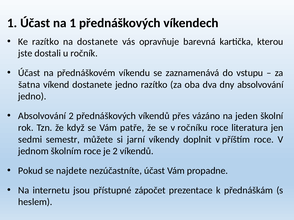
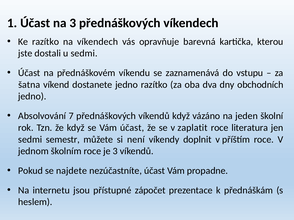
na 1: 1 -> 3 (73, 23)
na dostanete: dostanete -> víkendech (98, 42)
u ročník: ročník -> sedmi (84, 53)
dny absolvování: absolvování -> obchodních (260, 85)
Absolvování 2: 2 -> 7 (71, 116)
víkendů přes: přes -> když (181, 116)
Vám patře: patře -> účast (132, 128)
ročníku: ročníku -> zaplatit (193, 128)
jarní: jarní -> není (136, 140)
je 2: 2 -> 3 (115, 151)
